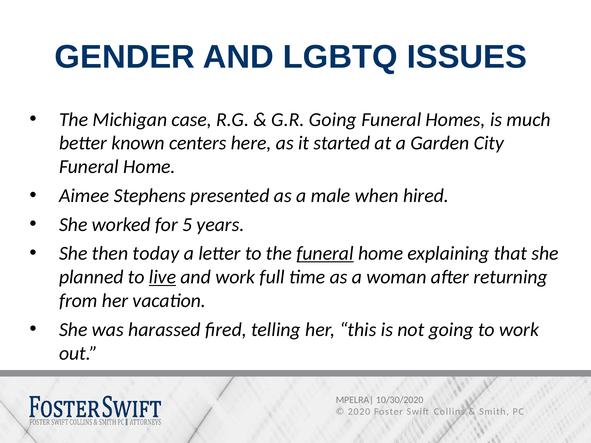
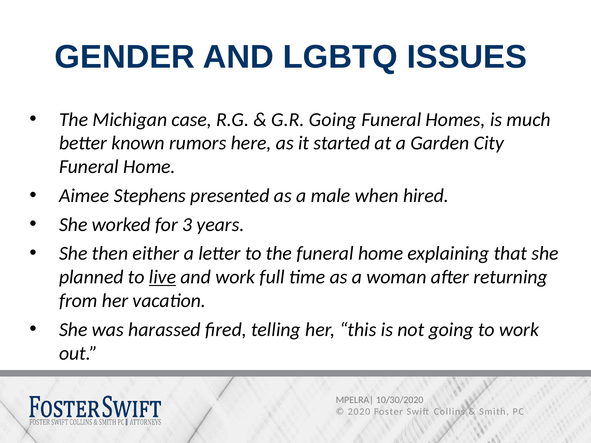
centers: centers -> rumors (198, 143)
5: 5 -> 3 (187, 225)
today: today -> either (156, 254)
funeral underline: present -> none (325, 254)
